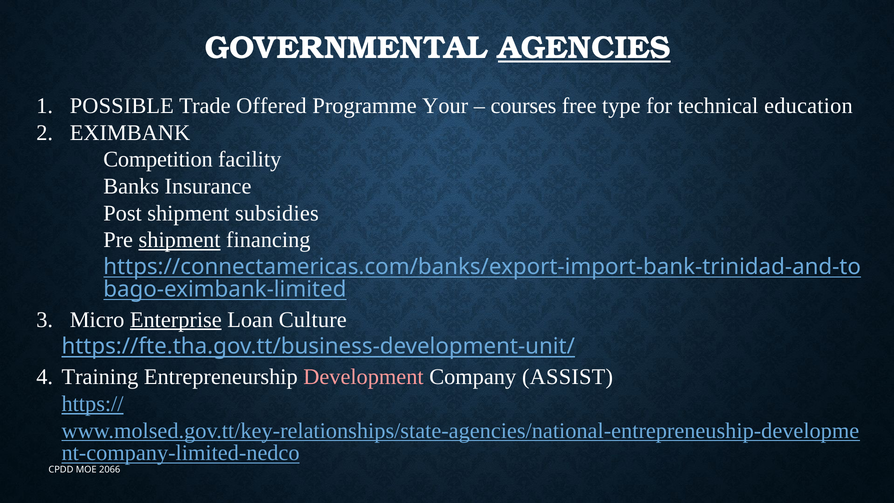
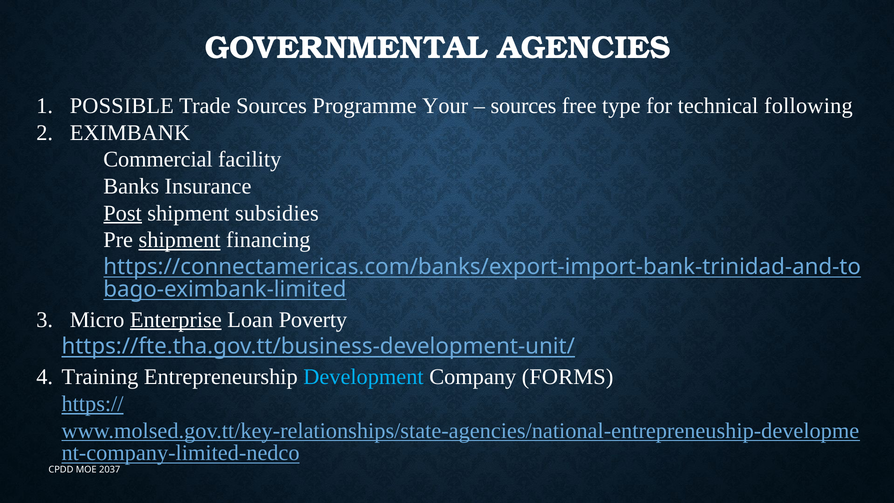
AGENCIES underline: present -> none (584, 48)
Trade Offered: Offered -> Sources (271, 106)
courses: courses -> sources (523, 106)
education: education -> following (808, 106)
Competition: Competition -> Commercial (158, 159)
Post underline: none -> present (123, 213)
Culture: Culture -> Poverty (313, 320)
Development colour: pink -> light blue (363, 377)
ASSIST: ASSIST -> FORMS (568, 377)
2066: 2066 -> 2037 (110, 470)
